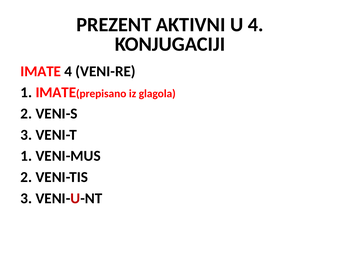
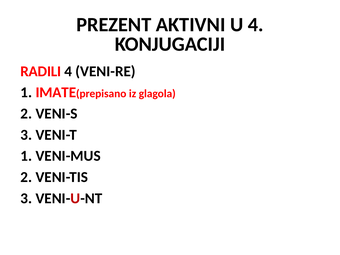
IMATE: IMATE -> RADILI (41, 71)
